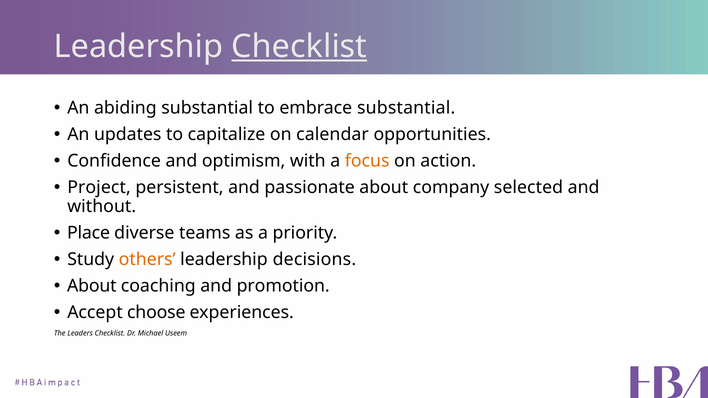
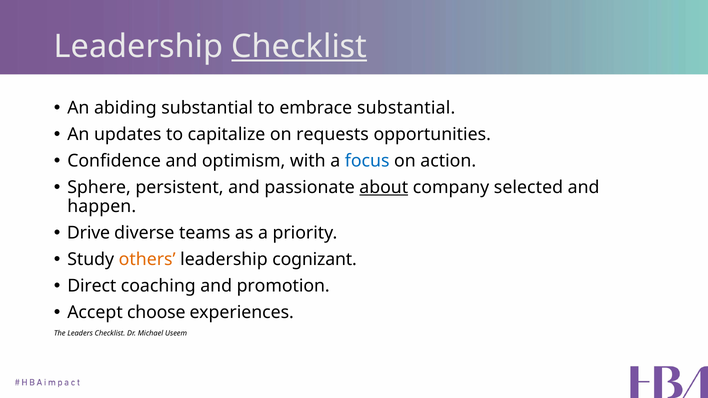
calendar: calendar -> requests (333, 134)
focus colour: orange -> blue (367, 161)
Project: Project -> Sphere (99, 187)
about underline: none -> present (384, 187)
without: without -> happen (102, 206)
Place: Place -> Drive (89, 233)
decisions: decisions -> cognizant (315, 259)
About: About -> Direct (92, 286)
